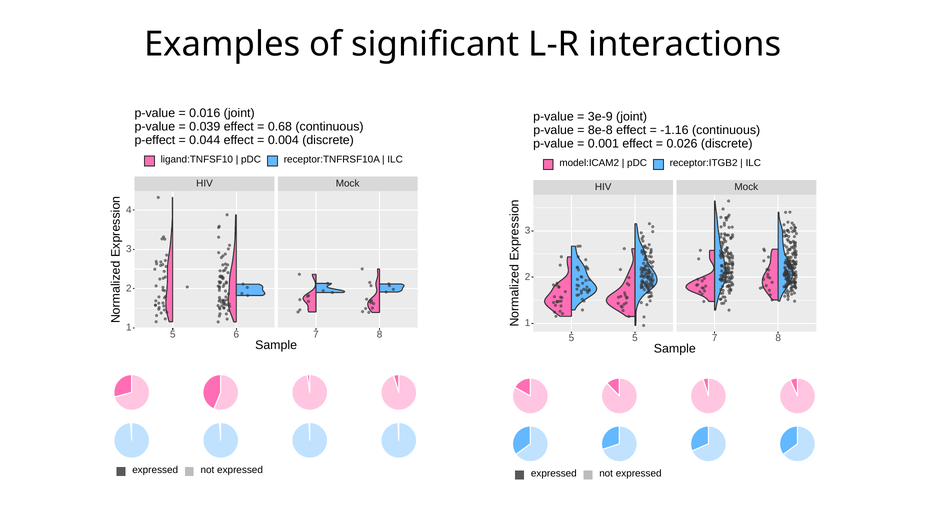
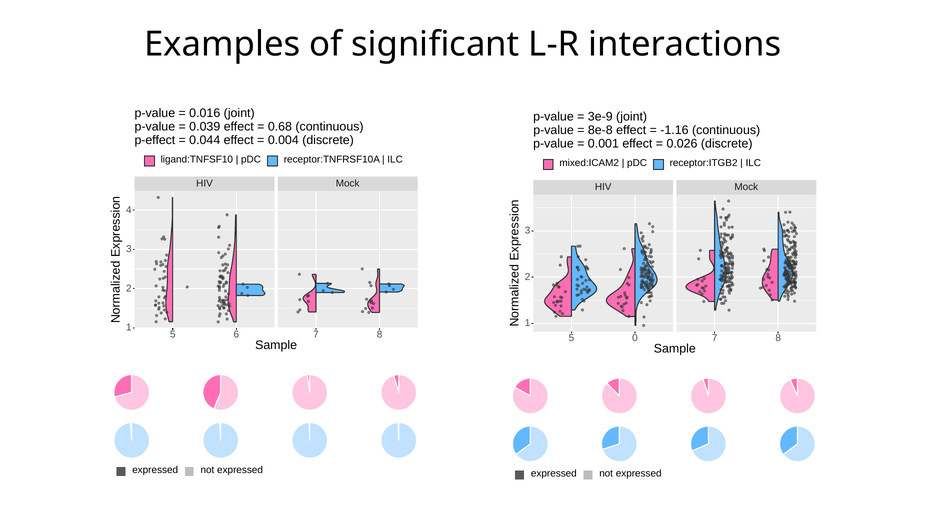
model:ICAM2: model:ICAM2 -> mixed:ICAM2 (589, 163)
5 5: 5 -> 0 (635, 338)
